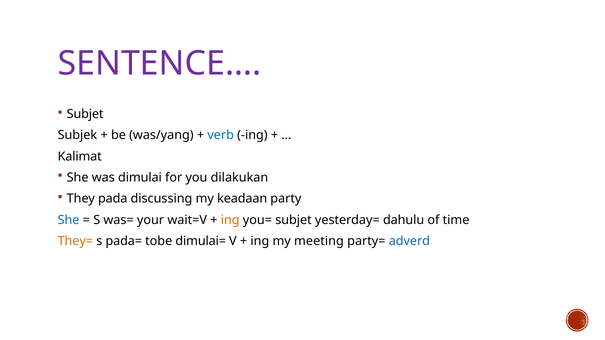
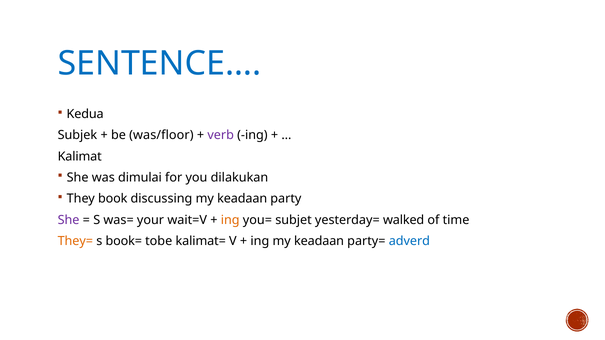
SENTENCE… colour: purple -> blue (159, 64)
Subjet: Subjet -> Kedua (85, 114)
was/yang: was/yang -> was/floor (161, 135)
verb colour: blue -> purple (221, 135)
pada: pada -> book (113, 199)
She colour: blue -> purple (69, 220)
dahulu: dahulu -> walked (404, 220)
pada=: pada= -> book= (124, 241)
dimulai=: dimulai= -> kalimat= (201, 241)
ing my meeting: meeting -> keadaan (319, 241)
